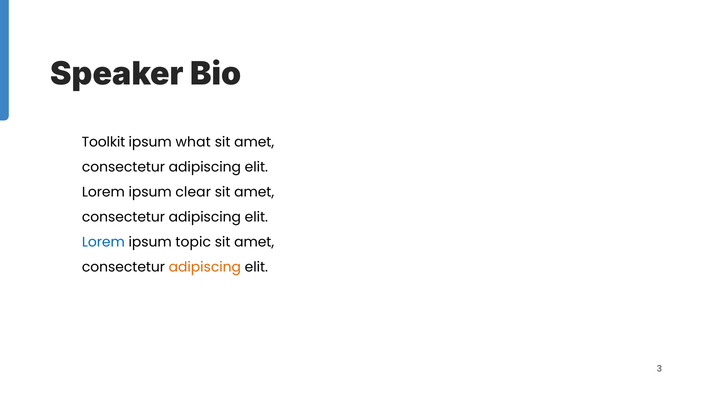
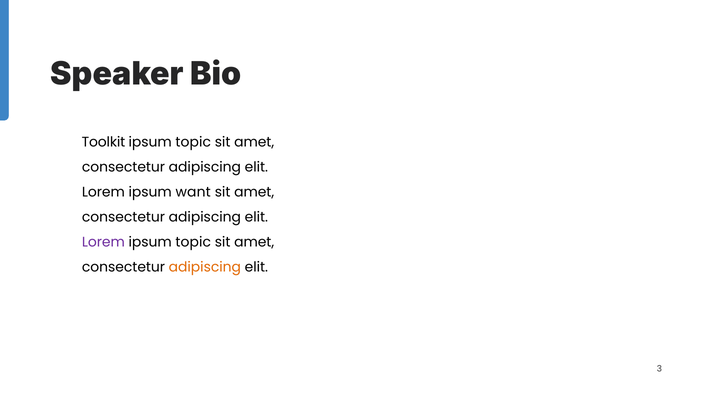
what: what -> topic (193, 142)
clear: clear -> want (193, 192)
Lorem colour: blue -> purple (103, 242)
